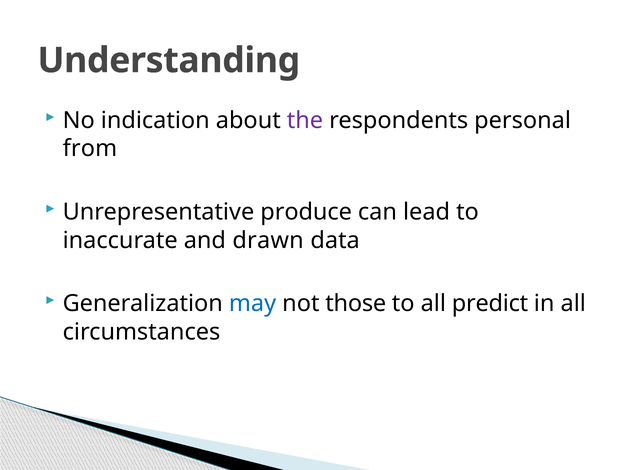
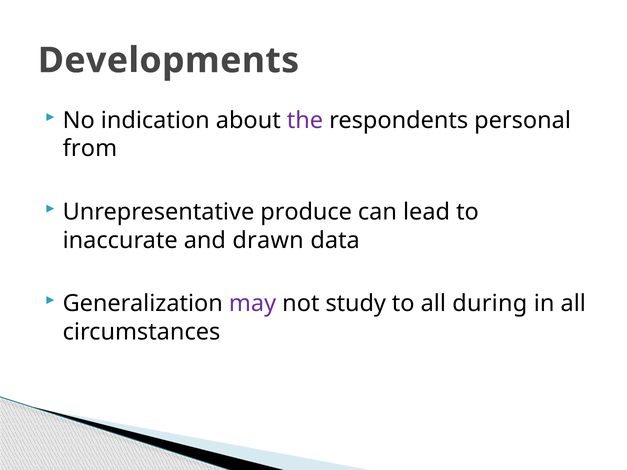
Understanding: Understanding -> Developments (168, 60)
may colour: blue -> purple (253, 304)
those: those -> study (356, 304)
predict: predict -> during (490, 304)
